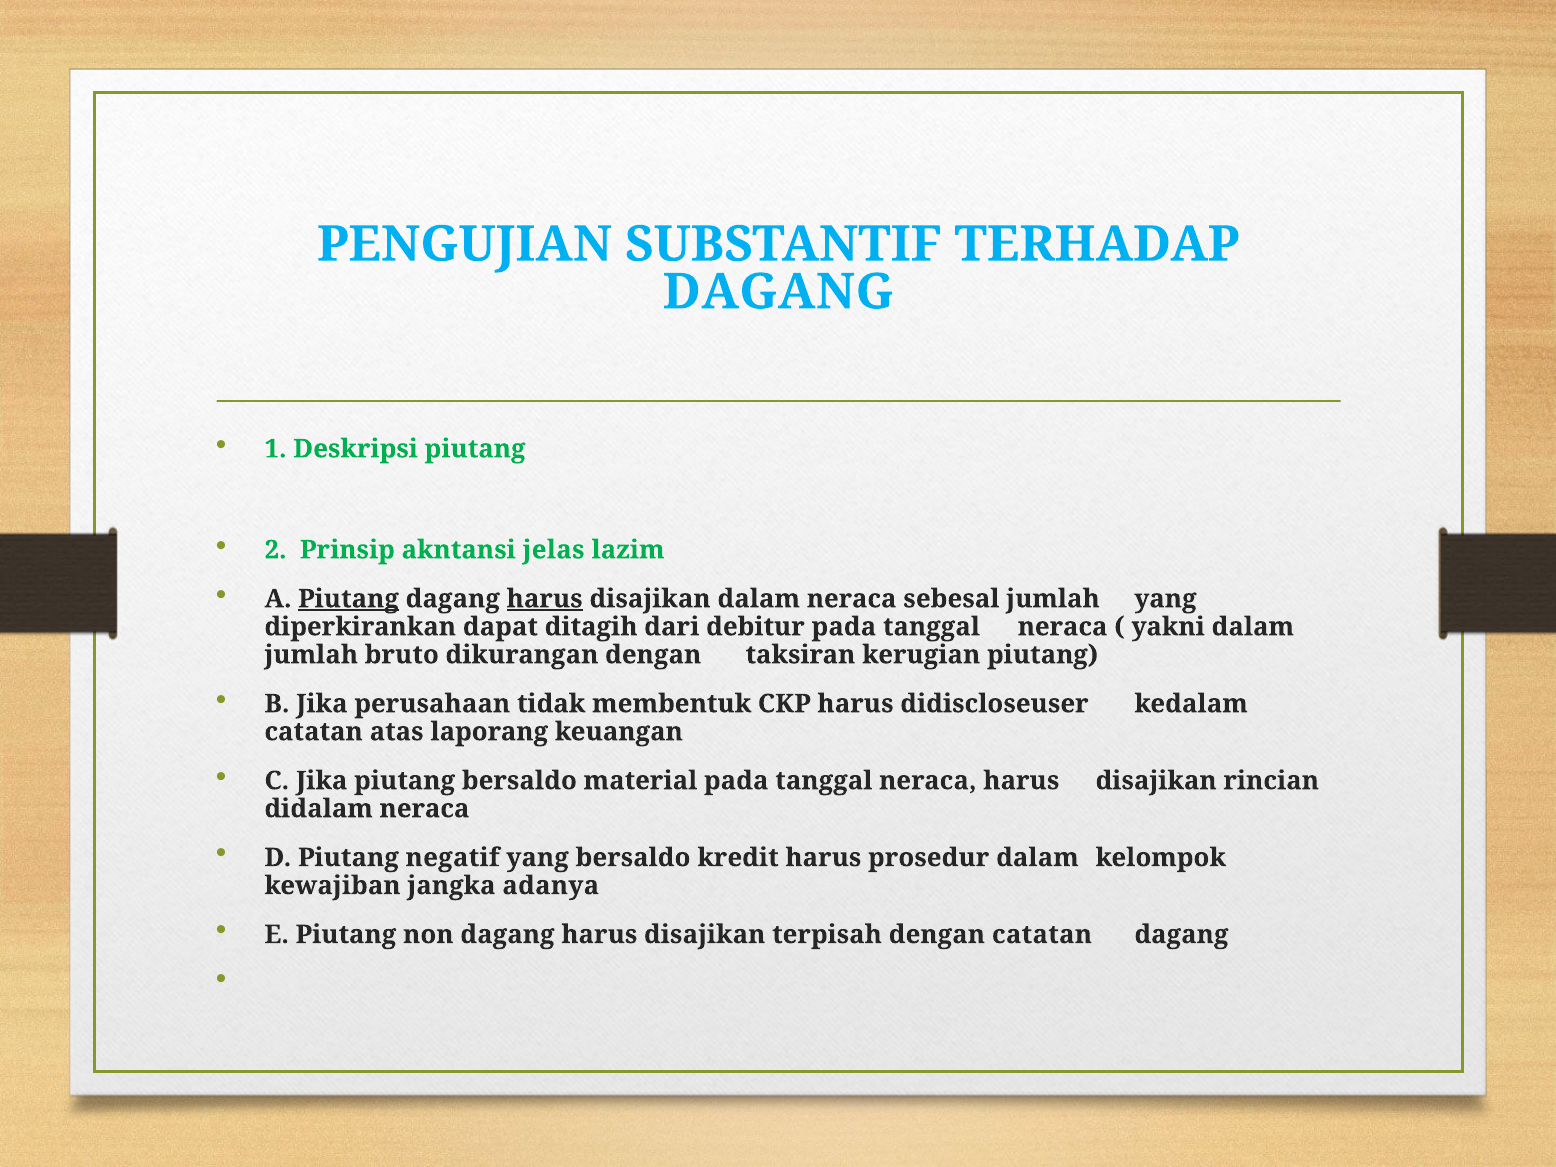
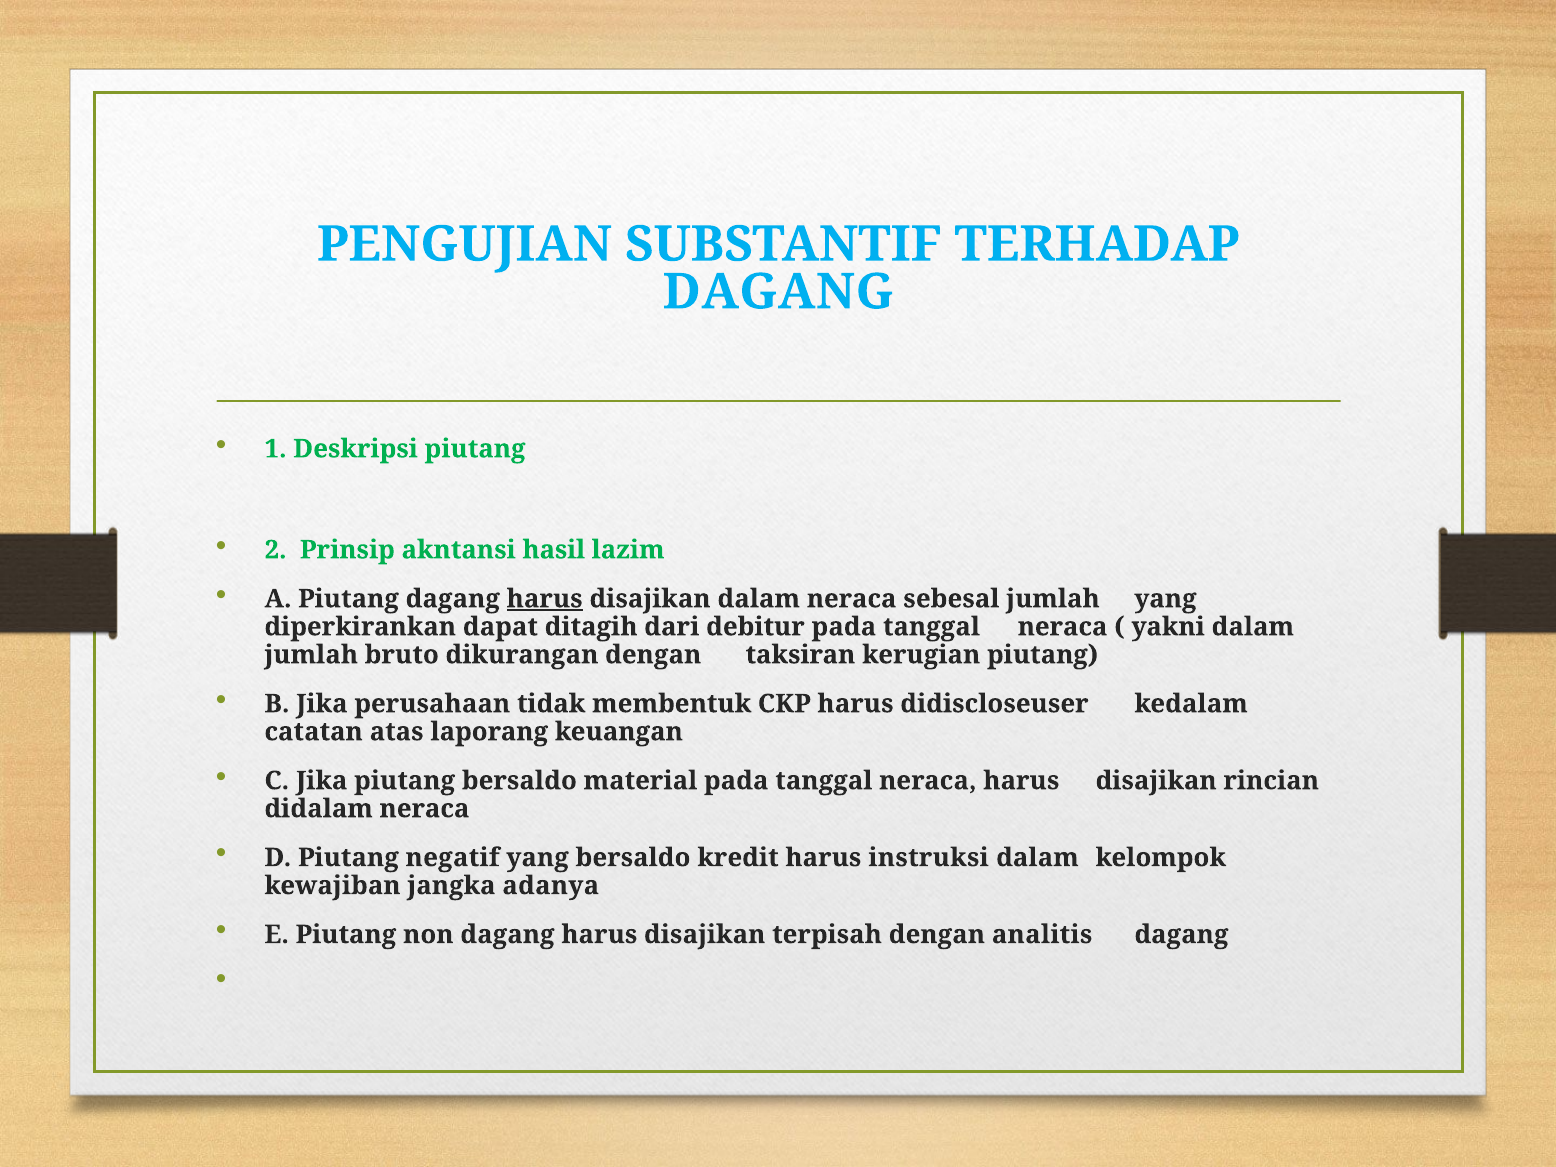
jelas: jelas -> hasil (554, 550)
Piutang underline: present -> none (349, 599)
prosedur: prosedur -> instruksi (929, 858)
dengan catatan: catatan -> analitis (1042, 935)
